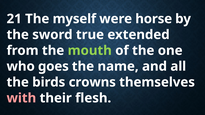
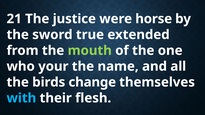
myself: myself -> justice (74, 19)
goes: goes -> your (53, 67)
crowns: crowns -> change (92, 82)
with colour: pink -> light blue (21, 98)
